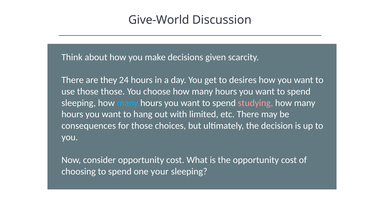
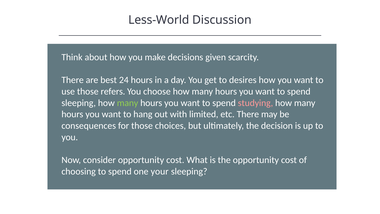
Give-World: Give-World -> Less-World (159, 20)
they: they -> best (109, 80)
those those: those -> refers (113, 91)
many colour: light blue -> light green (128, 103)
